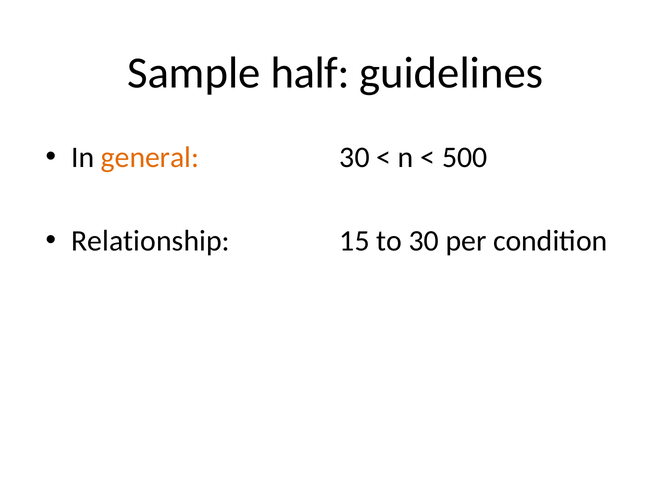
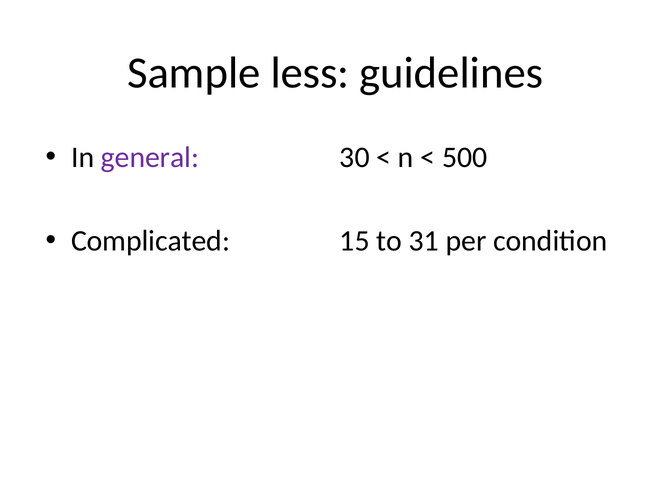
half: half -> less (310, 73)
general colour: orange -> purple (150, 158)
Relationship: Relationship -> Complicated (151, 241)
to 30: 30 -> 31 (424, 241)
